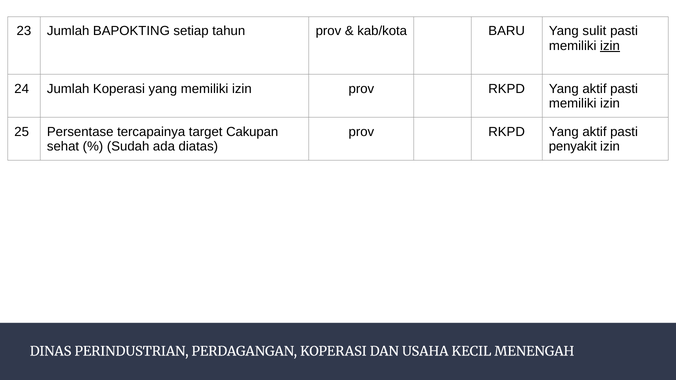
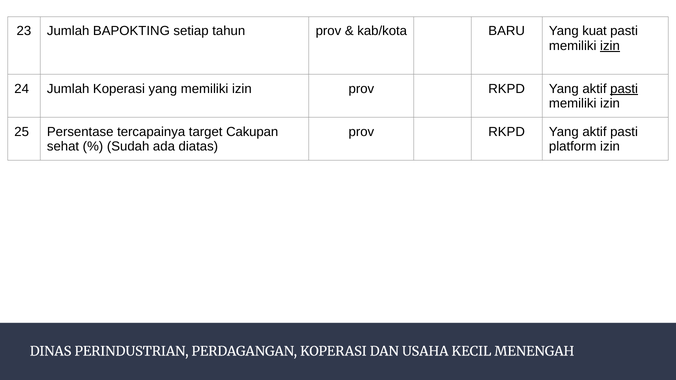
sulit: sulit -> kuat (595, 31)
pasti underline: none -> present (624, 89)
penyakit: penyakit -> platform (573, 147)
